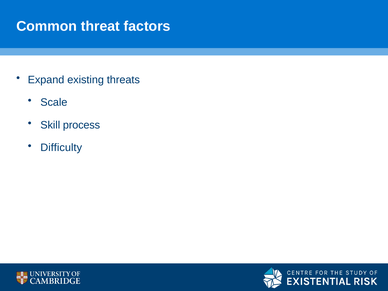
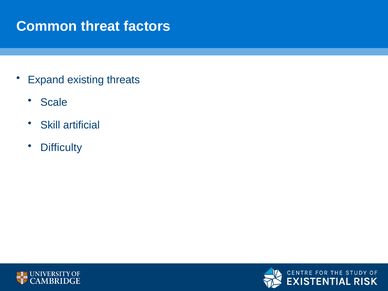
process: process -> artificial (81, 125)
